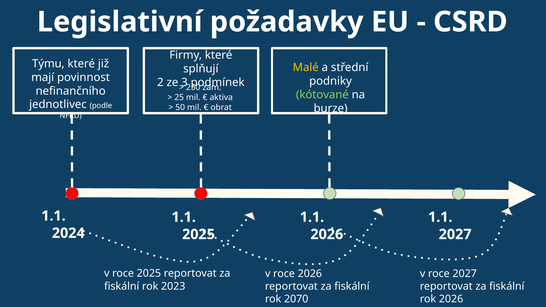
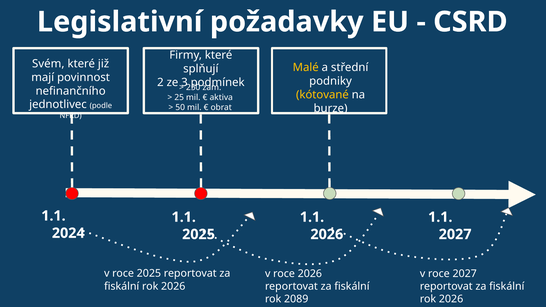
Týmu: Týmu -> Svém (48, 64)
kótované colour: light green -> yellow (322, 95)
2023: 2023 -> 2026 (173, 286)
2070: 2070 -> 2089 (296, 299)
